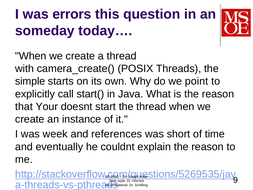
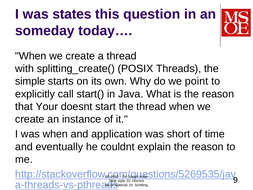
errors: errors -> states (72, 14)
camera_create(: camera_create( -> splitting_create( (76, 69)
was week: week -> when (55, 134)
references: references -> application (117, 134)
